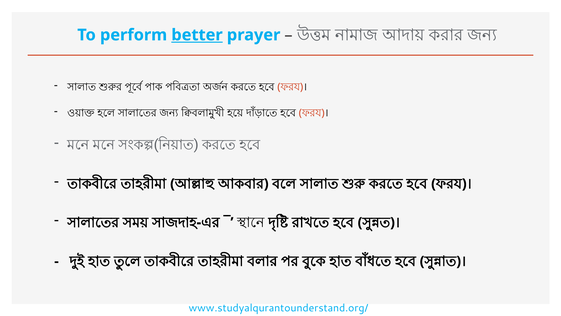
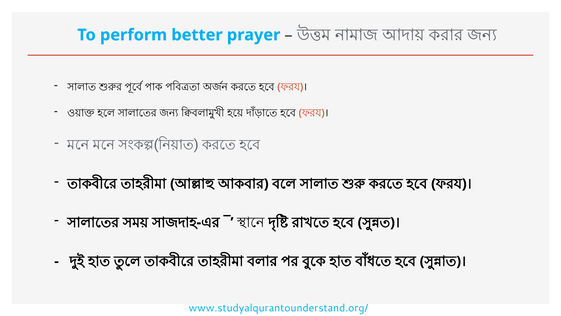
better underline: present -> none (197, 35)
